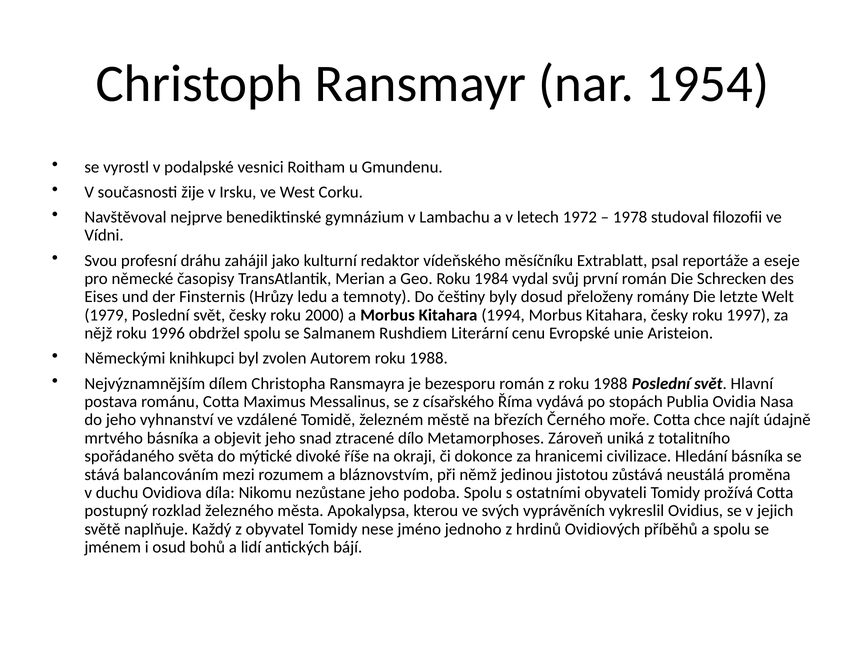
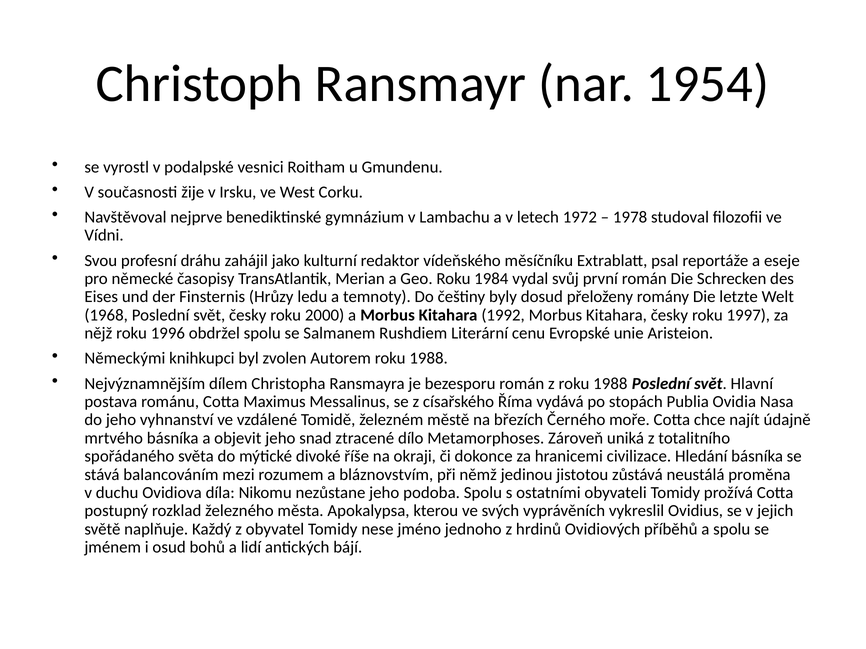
1979: 1979 -> 1968 (106, 315)
1994: 1994 -> 1992 (503, 315)
